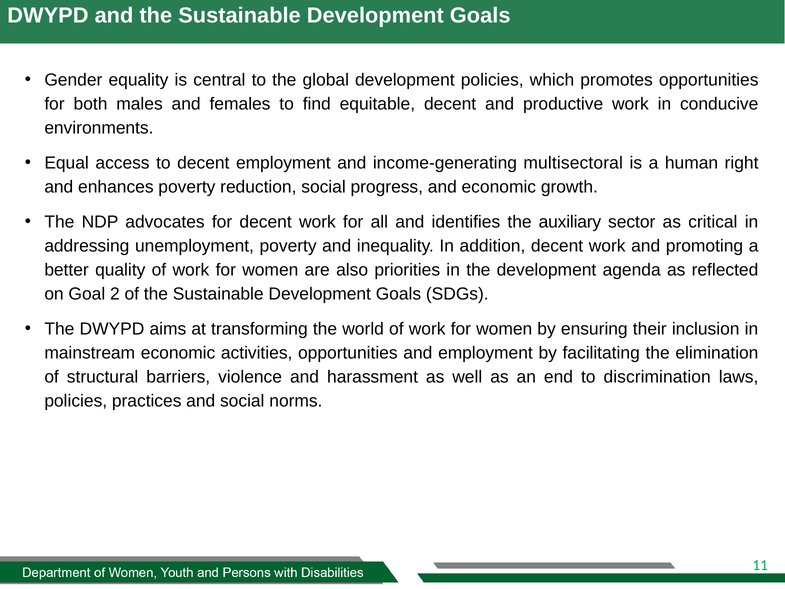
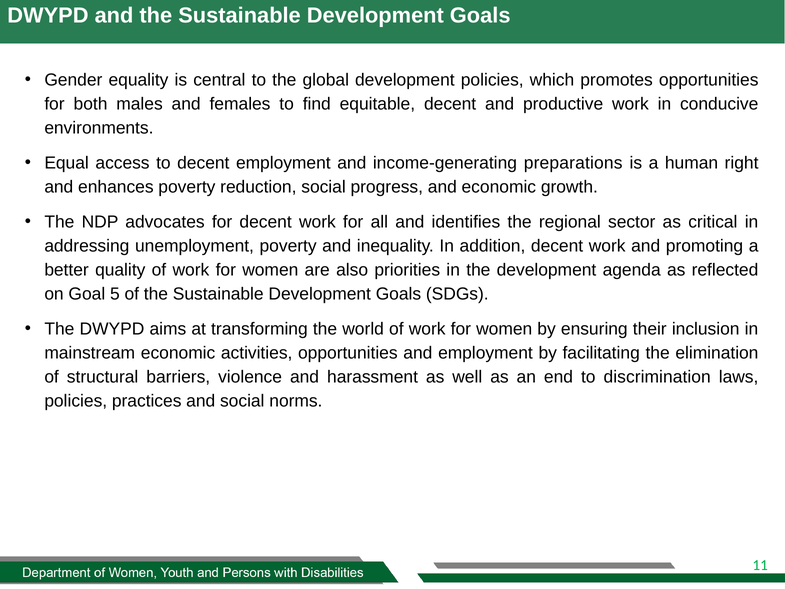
multisectoral: multisectoral -> preparations (573, 163)
auxiliary: auxiliary -> regional (570, 222)
2: 2 -> 5 (115, 294)
